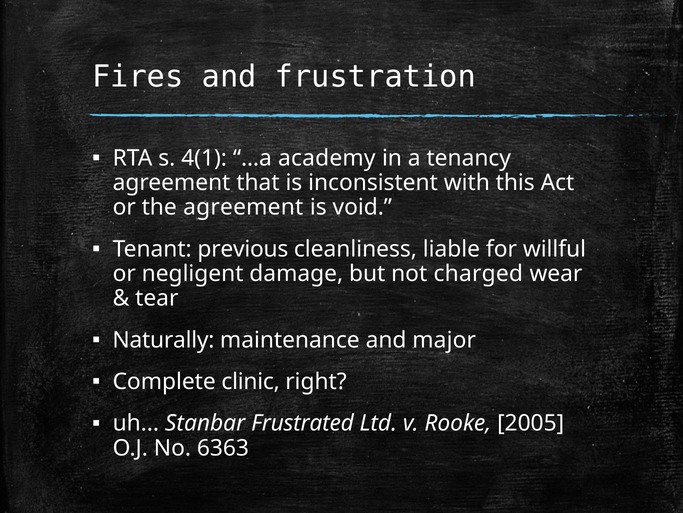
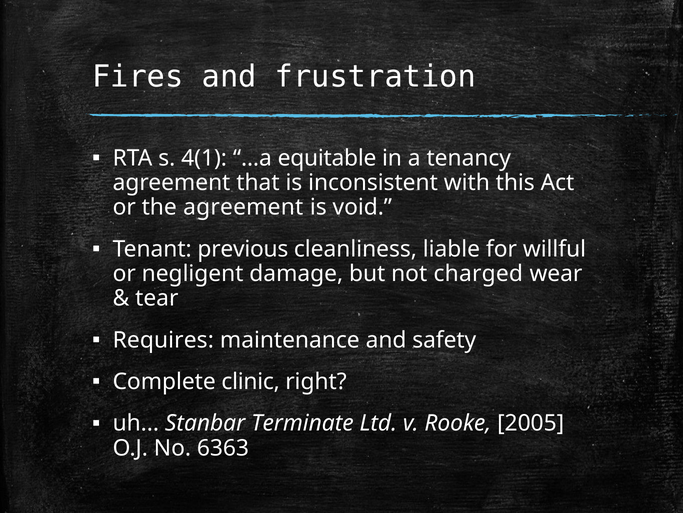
academy: academy -> equitable (327, 158)
Naturally: Naturally -> Requires (163, 339)
major: major -> safety (444, 339)
Frustrated: Frustrated -> Terminate (302, 423)
